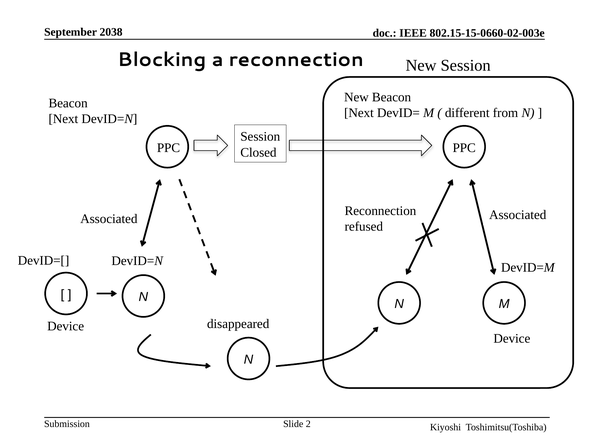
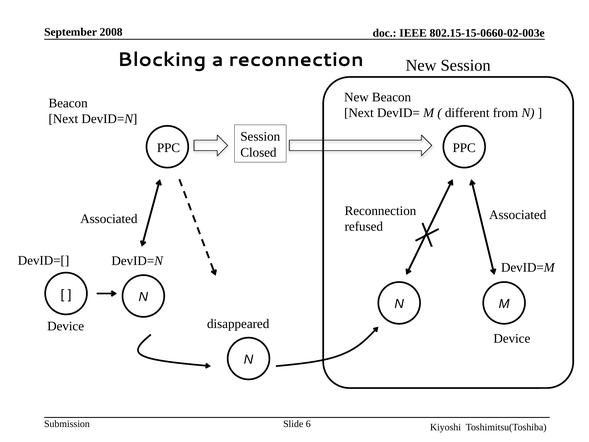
2038: 2038 -> 2008 (111, 32)
2: 2 -> 6 (308, 424)
